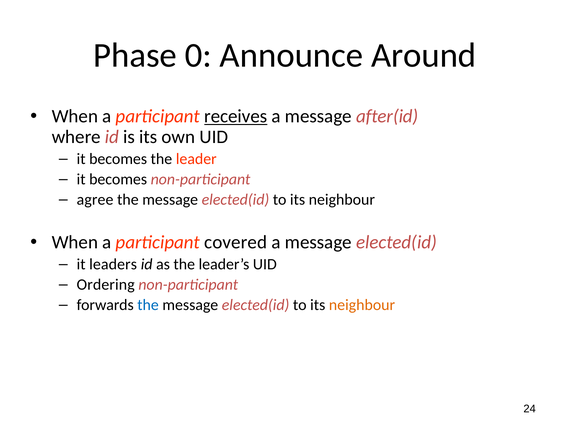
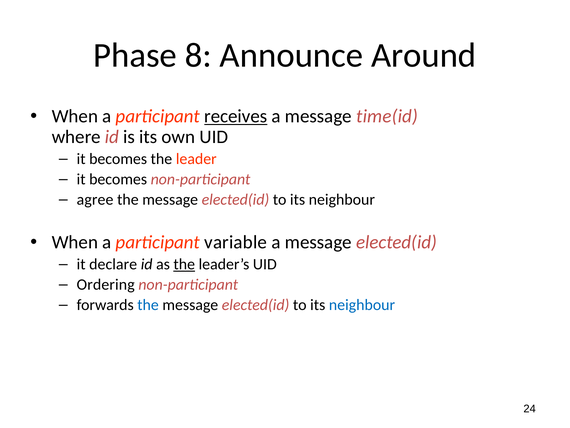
0: 0 -> 8 (198, 55)
after(id: after(id -> time(id (387, 116)
covered: covered -> variable (236, 242)
leaders: leaders -> declare (113, 264)
the underline: none -> present (184, 264)
neighbour colour: orange -> blue (362, 305)
